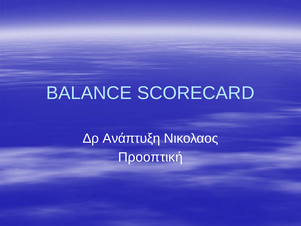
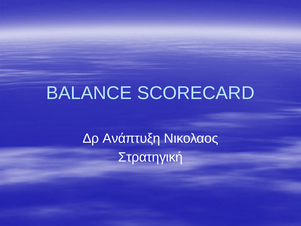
Προοπτική: Προοπτική -> Στρατηγική (151, 157)
